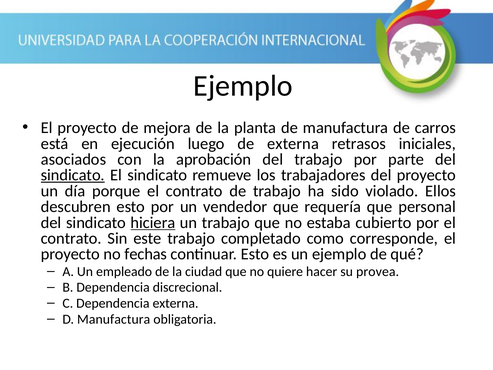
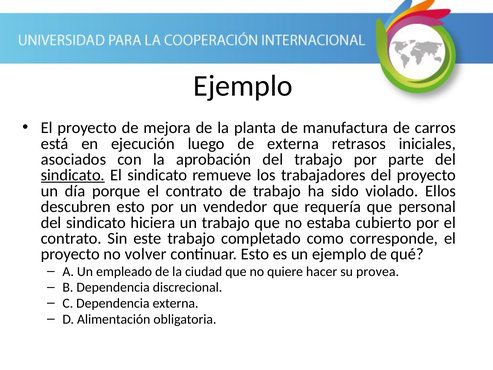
hiciera underline: present -> none (153, 222)
fechas: fechas -> volver (146, 254)
D Manufactura: Manufactura -> Alimentación (114, 319)
